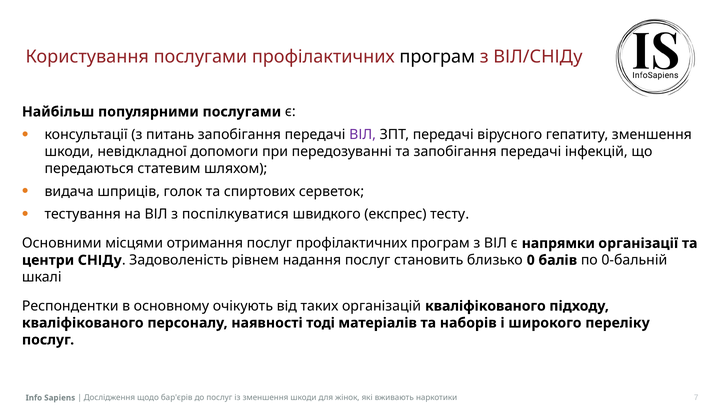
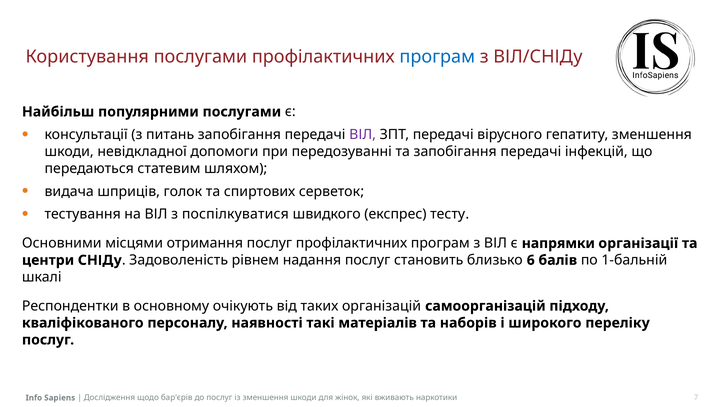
програм colour: black -> blue (437, 57)
0: 0 -> 6 (531, 260)
0-бальній: 0-бальній -> 1-бальній (634, 260)
організацій кваліфікованого: кваліфікованого -> самоорганізацій (485, 306)
тоді: тоді -> такі (321, 323)
